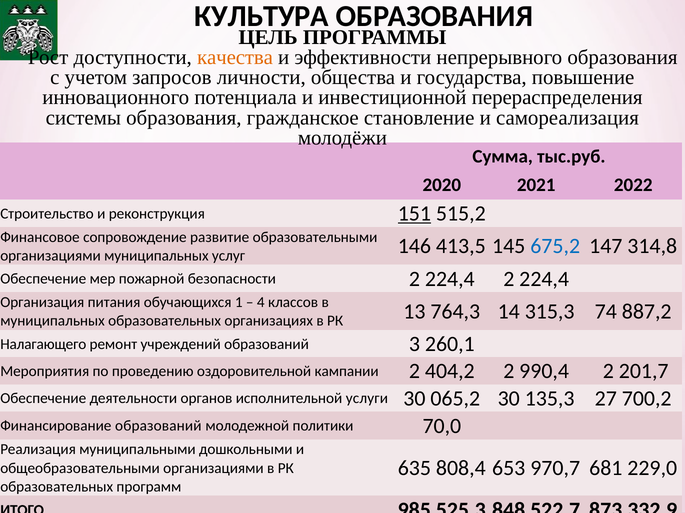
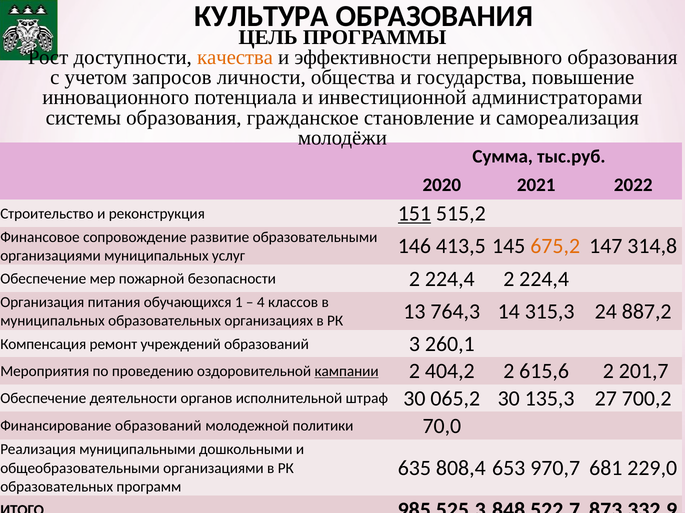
перераспределения: перераспределения -> администраторами (557, 98)
675,2 colour: blue -> orange (555, 247)
74: 74 -> 24 (606, 312)
Налагающего: Налагающего -> Компенсация (43, 344)
кампании underline: none -> present (347, 372)
990,4: 990,4 -> 615,6 (544, 372)
услуги: услуги -> штраф (367, 399)
